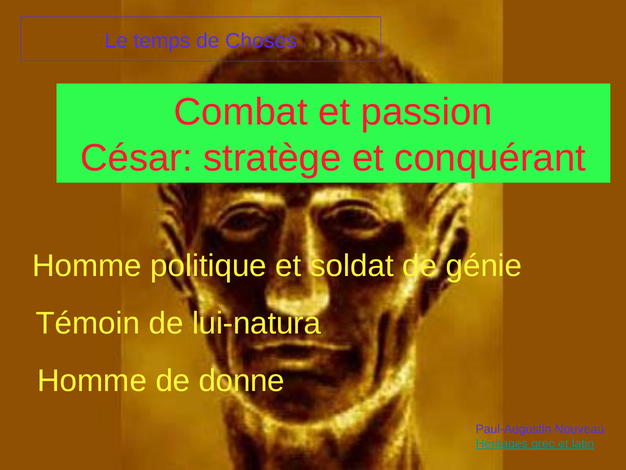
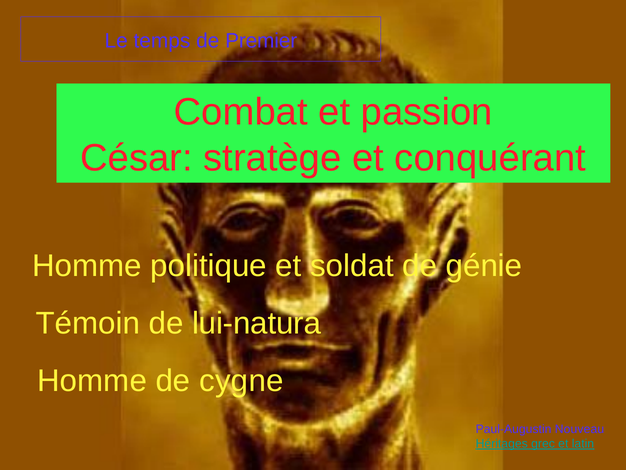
Choses: Choses -> Premier (261, 41)
donne: donne -> cygne (241, 380)
